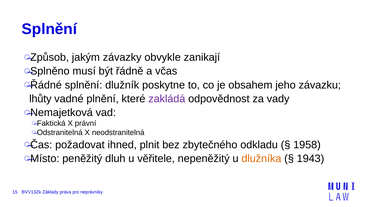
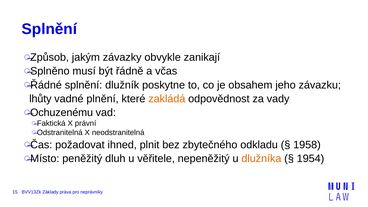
zakládá colour: purple -> orange (167, 99)
Nemajetková: Nemajetková -> Ochuzenému (62, 113)
1943: 1943 -> 1954 (310, 159)
